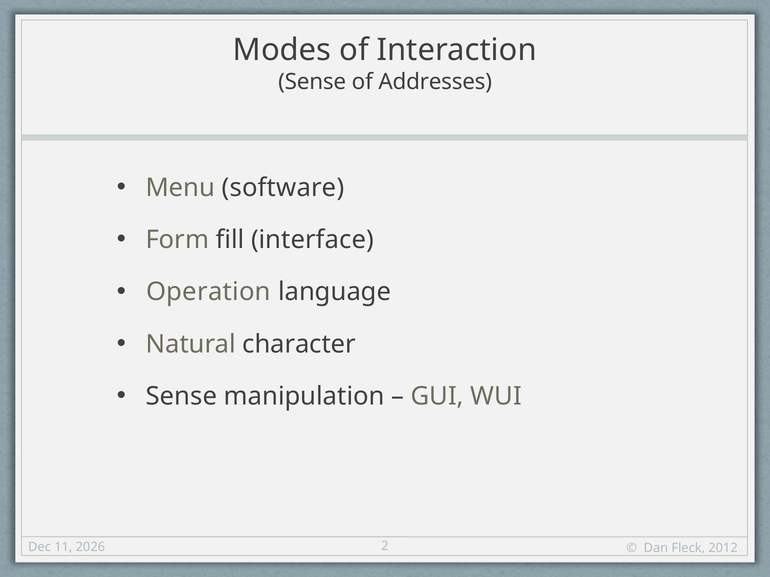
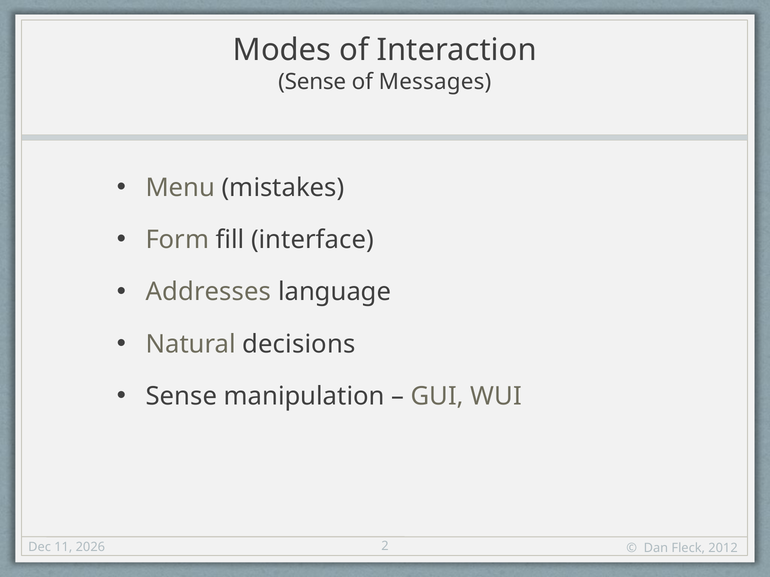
Addresses: Addresses -> Messages (435, 82)
software: software -> mistakes (283, 188)
Operation: Operation -> Addresses (208, 292)
character: character -> decisions (299, 344)
